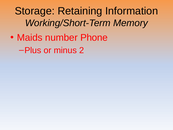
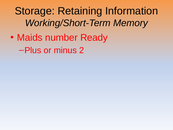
Phone: Phone -> Ready (94, 38)
